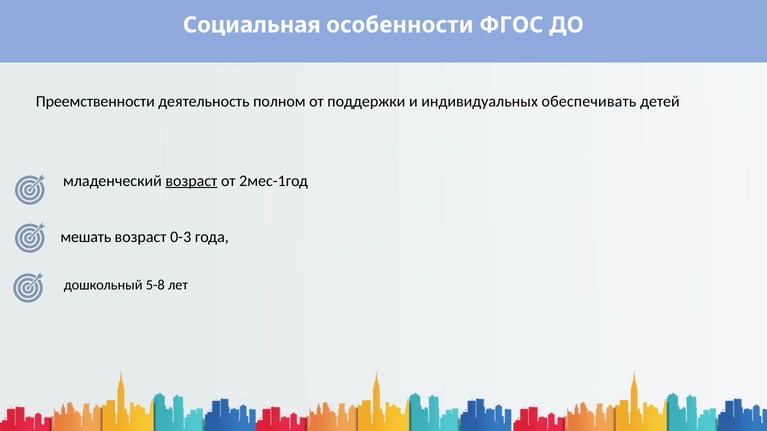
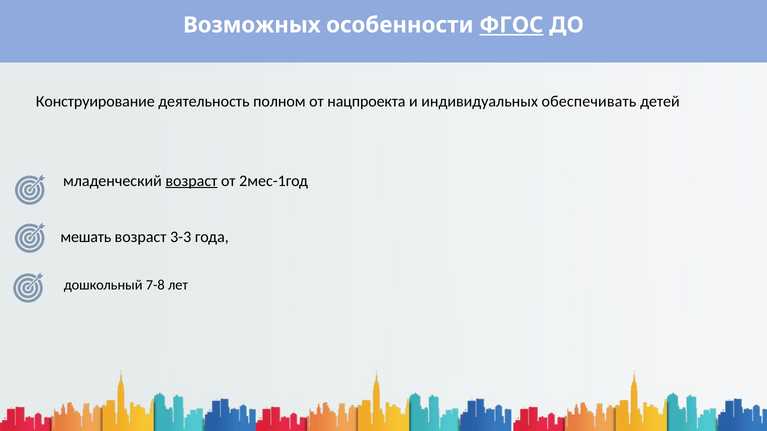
Социальная: Социальная -> Возможных (252, 25)
ФГОС underline: none -> present (511, 25)
Преемственности: Преемственности -> Конструирование (95, 101)
поддержки: поддержки -> нацпроекта (366, 101)
0-3: 0-3 -> 3-3 (181, 237)
5-8: 5-8 -> 7-8 (155, 285)
